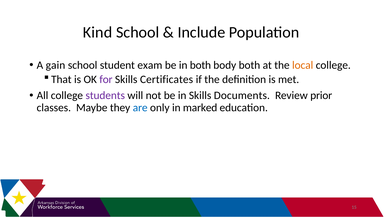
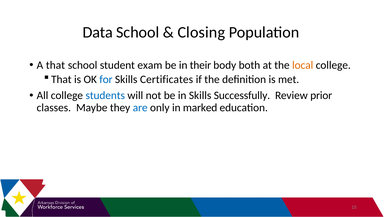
Kind: Kind -> Data (98, 32)
Include: Include -> Closing (201, 32)
A gain: gain -> that (55, 65)
in both: both -> their (200, 65)
for colour: purple -> blue (106, 79)
students colour: purple -> blue (105, 96)
Documents: Documents -> Successfully (242, 96)
